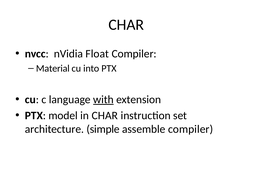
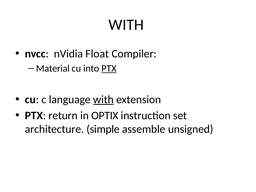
CHAR: CHAR -> WITH (126, 25)
PTX underline: none -> present (109, 68)
model: model -> return (63, 115)
in CHAR: CHAR -> OPTIX (105, 115)
assemble compiler: compiler -> unsigned (191, 129)
